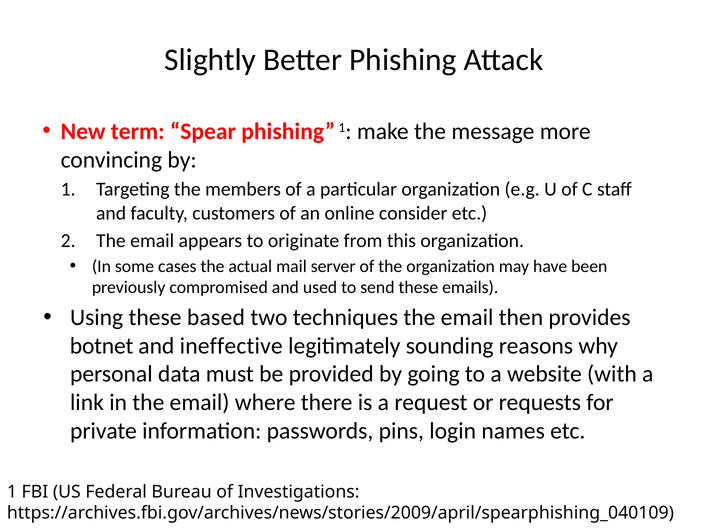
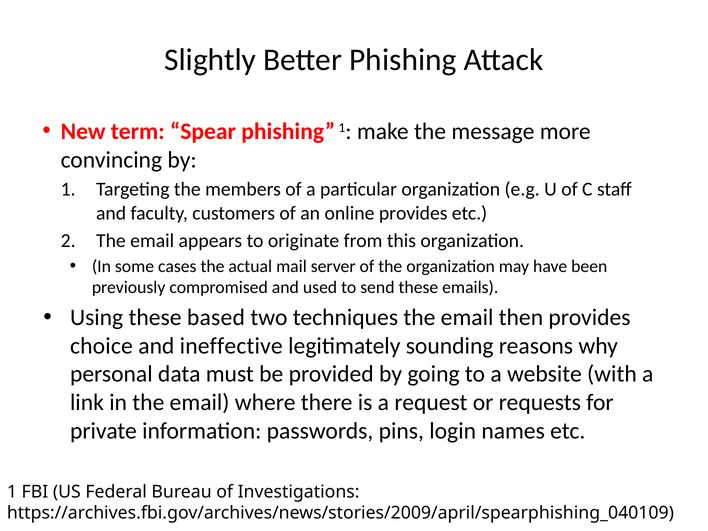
online consider: consider -> provides (413, 213)
botnet: botnet -> choice (101, 346)
